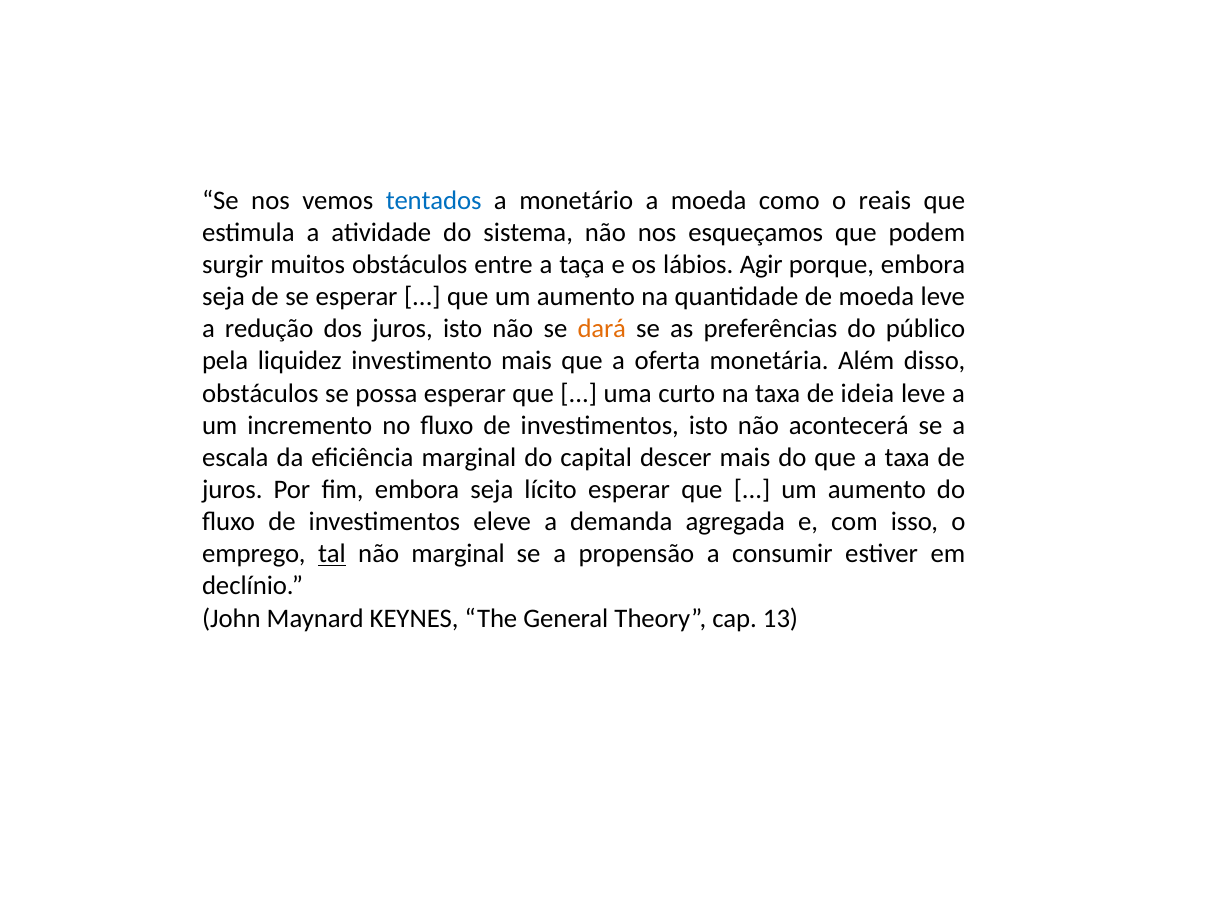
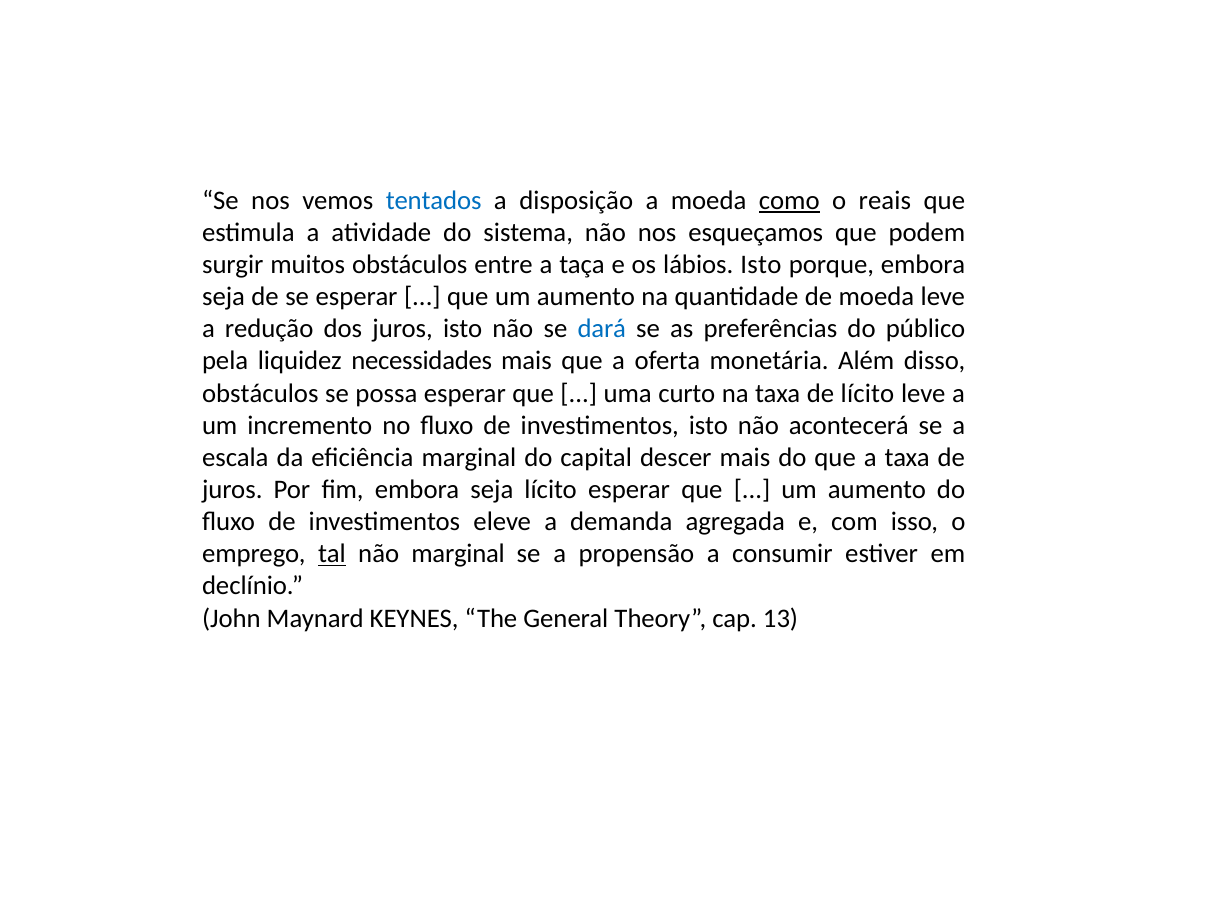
monetário: monetário -> disposição (576, 201)
como underline: none -> present (789, 201)
lábios Agir: Agir -> Isto (761, 265)
dará colour: orange -> blue (602, 329)
investimento: investimento -> necessidades (422, 361)
de ideia: ideia -> lícito (868, 394)
